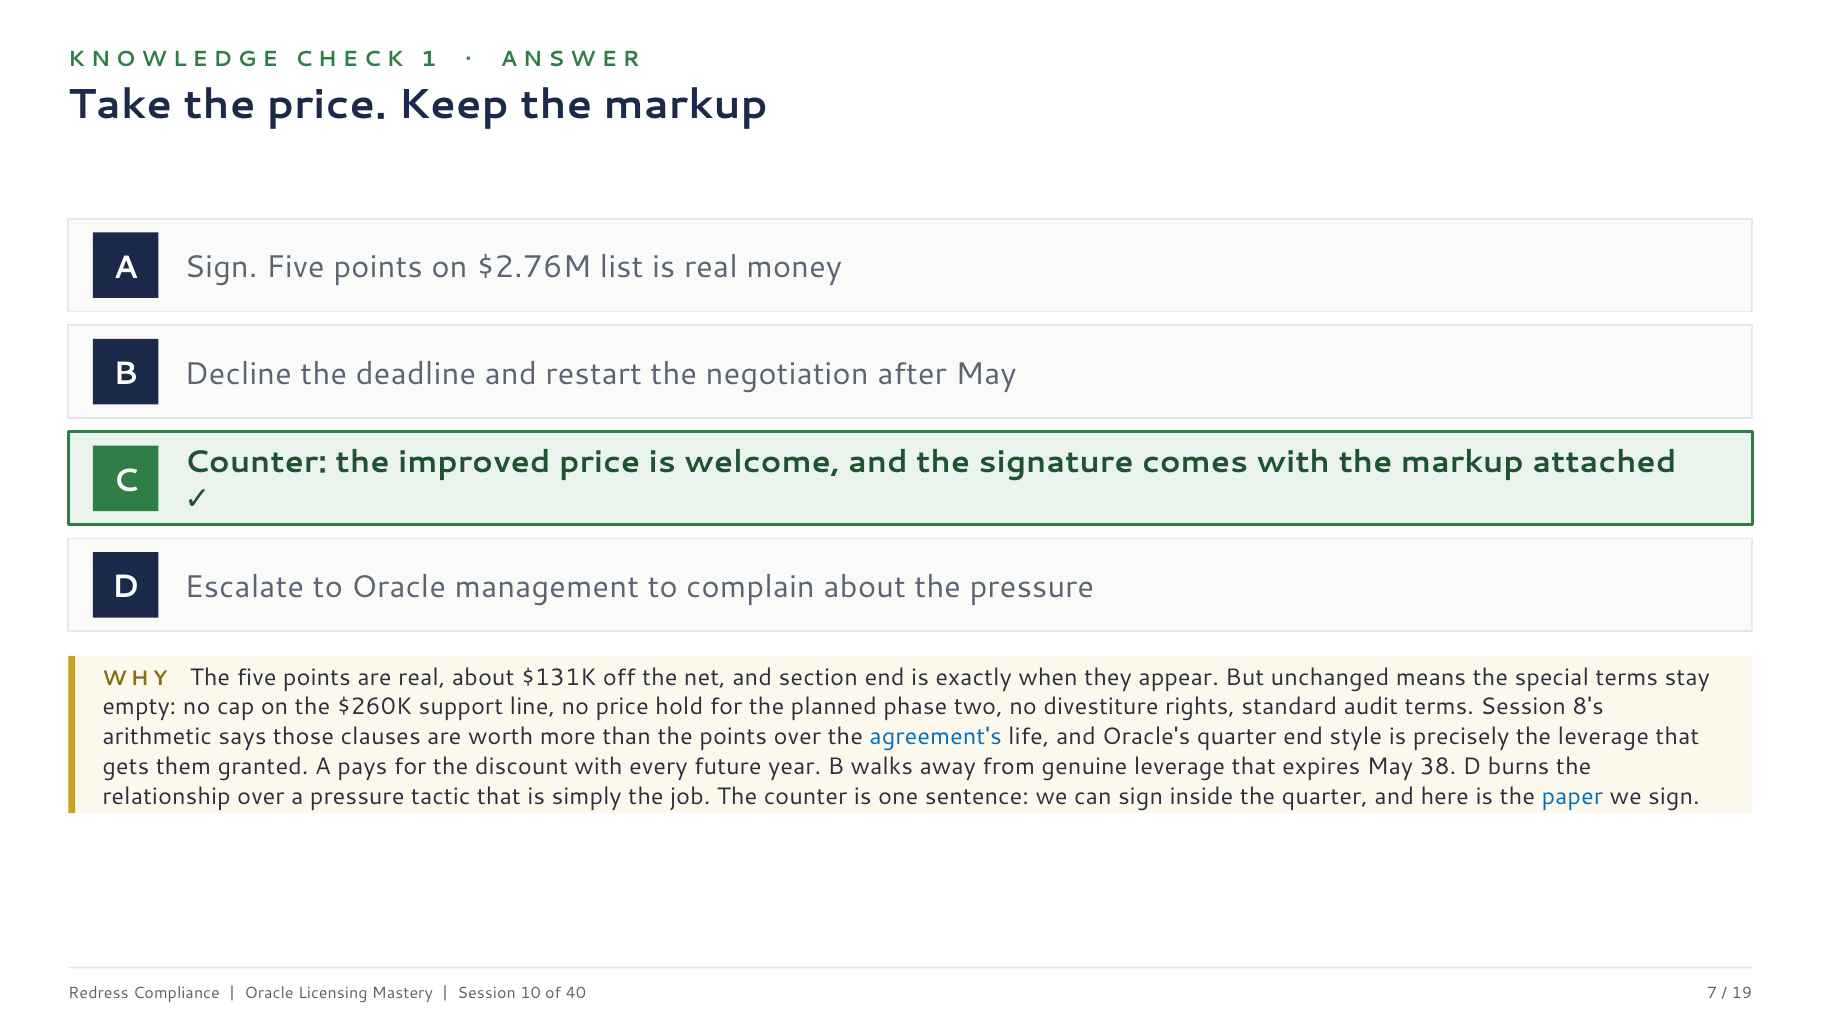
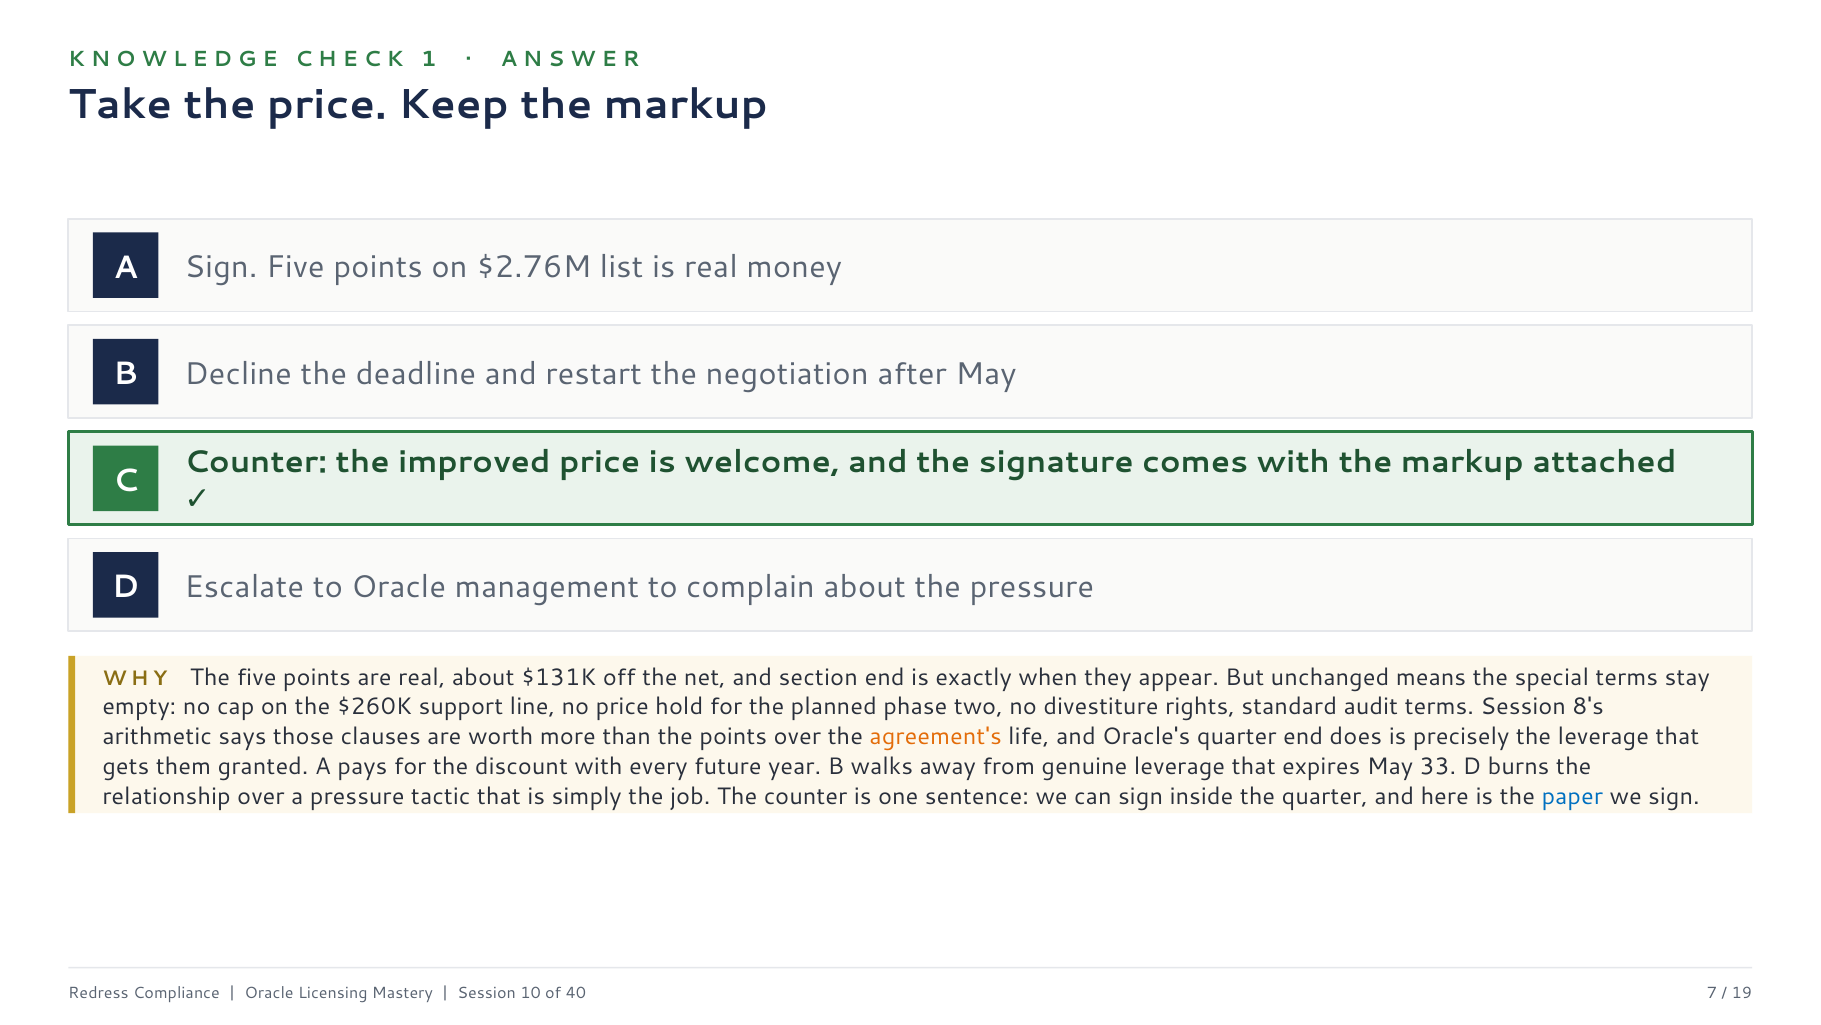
agreement's colour: blue -> orange (936, 736)
style: style -> does (1356, 736)
38: 38 -> 33 (1438, 766)
